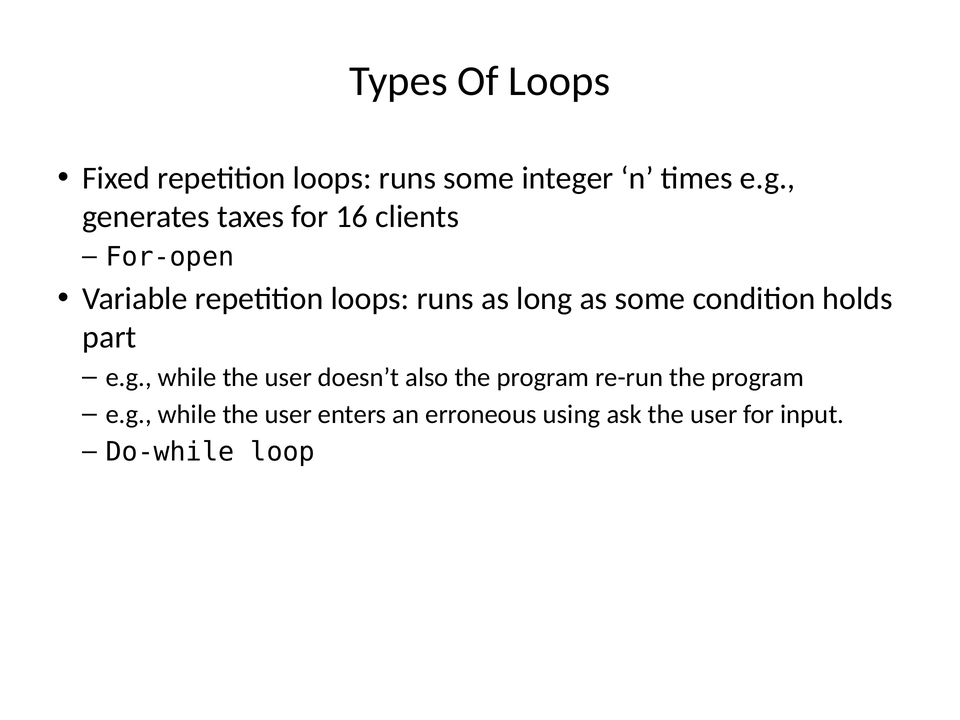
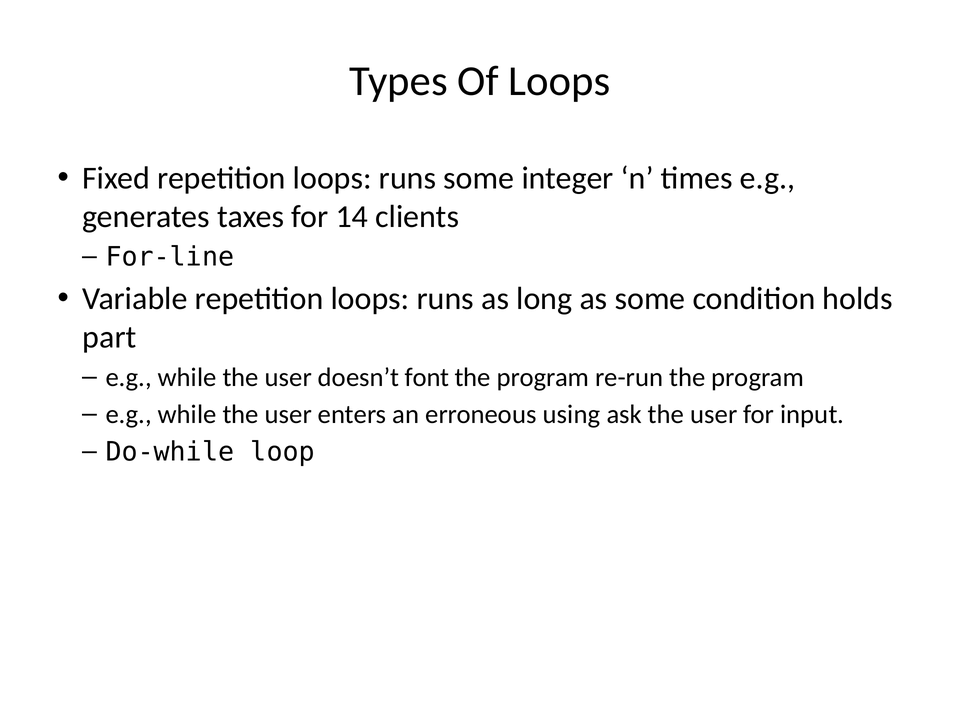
16: 16 -> 14 (352, 217)
For-open: For-open -> For-line (170, 257)
also: also -> font (427, 377)
